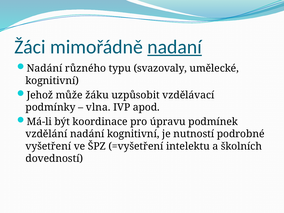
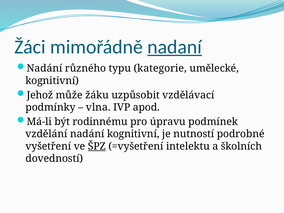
svazovaly: svazovaly -> kategorie (160, 68)
koordinace: koordinace -> rodinnému (100, 122)
ŠPZ underline: none -> present (97, 146)
